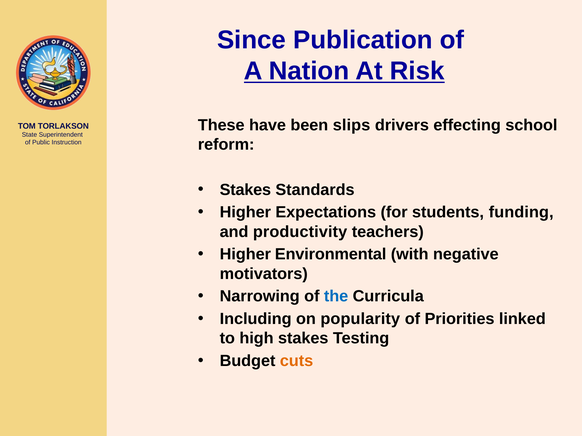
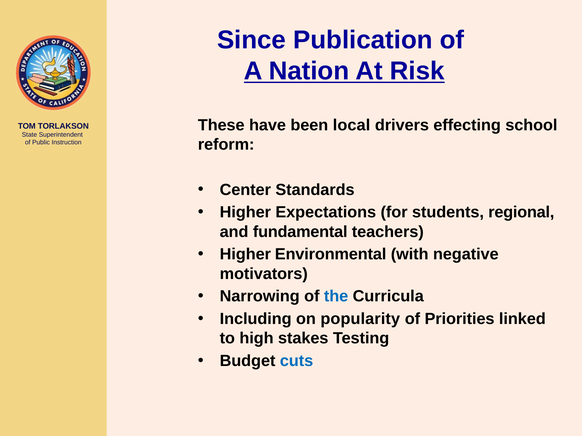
slips: slips -> local (352, 125)
Stakes: Stakes -> Center (245, 190)
funding: funding -> regional (521, 213)
productivity: productivity -> fundamental (300, 232)
cuts colour: orange -> blue (297, 361)
